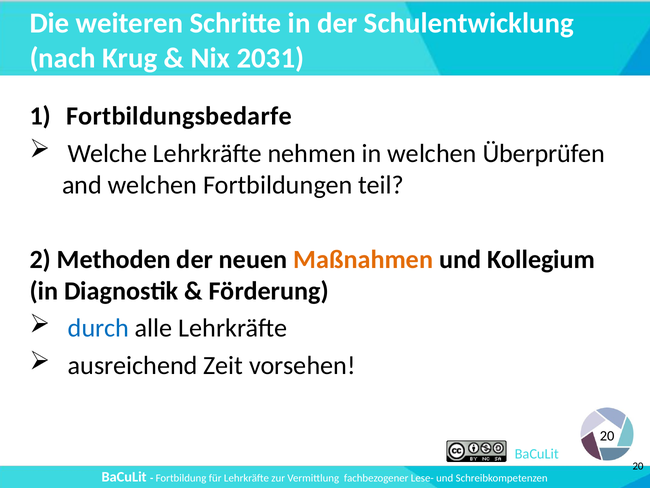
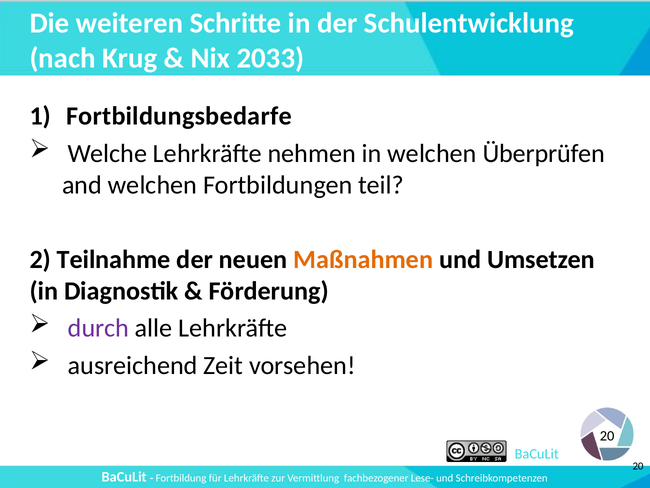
2031: 2031 -> 2033 (270, 58)
Methoden: Methoden -> Teilnahme (114, 259)
Kollegium: Kollegium -> Umsetzen (541, 259)
durch colour: blue -> purple (98, 328)
